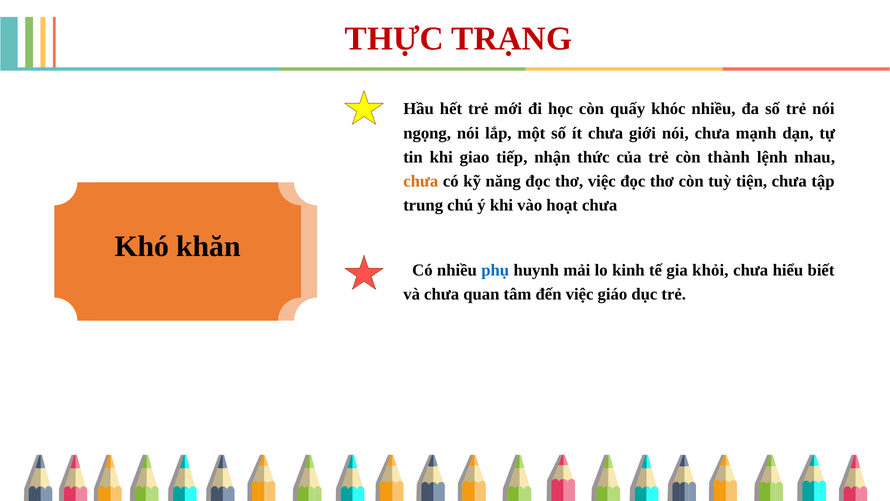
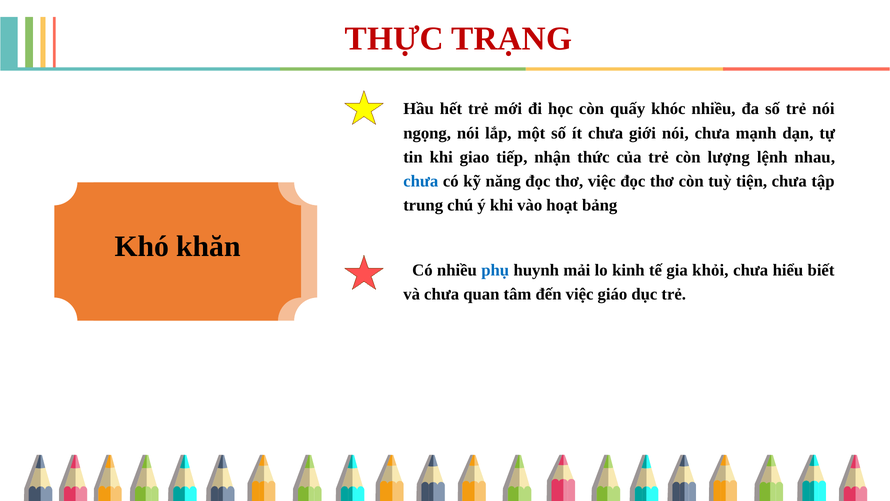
thành: thành -> lượng (729, 157)
chưa colour: orange -> blue (421, 181)
hoạt chưa: chưa -> bảng (600, 205)
